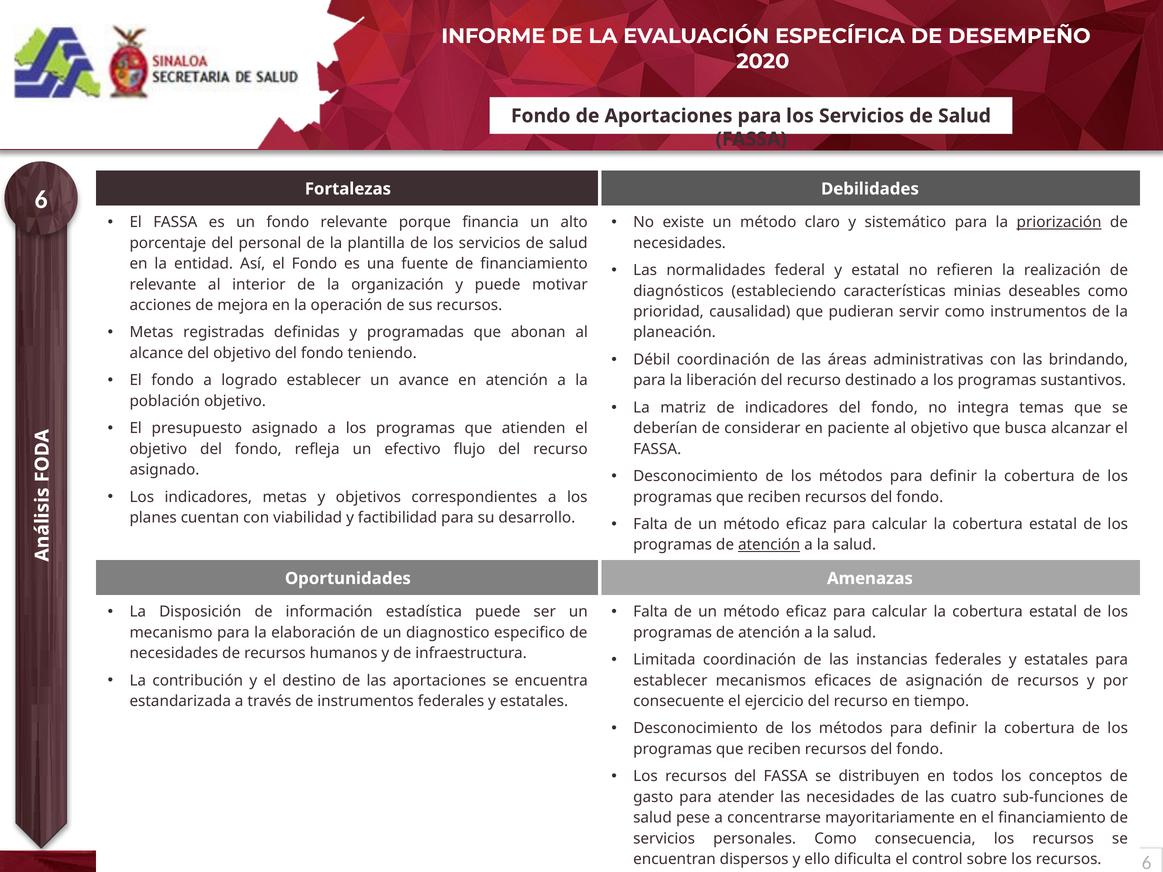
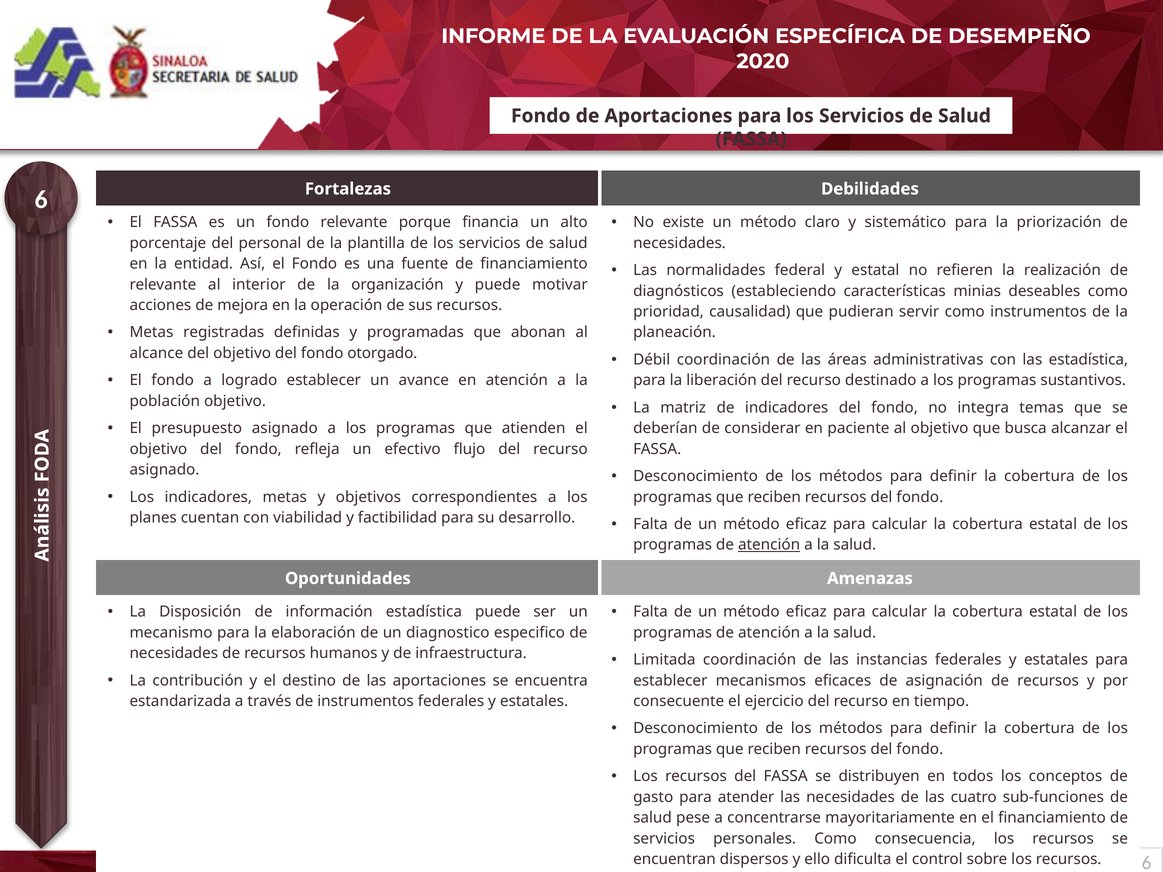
priorización underline: present -> none (1059, 222)
teniendo: teniendo -> otorgado (382, 353)
las brindando: brindando -> estadística (1088, 360)
